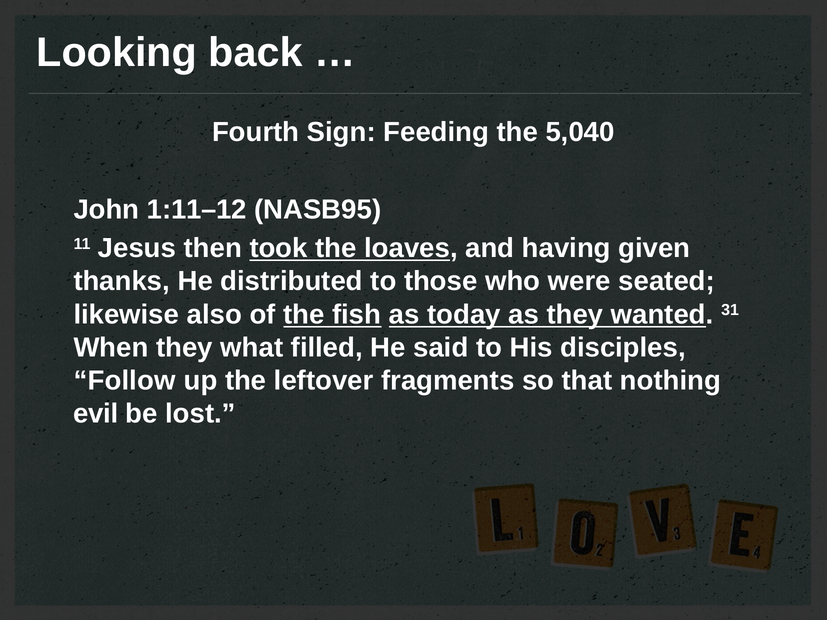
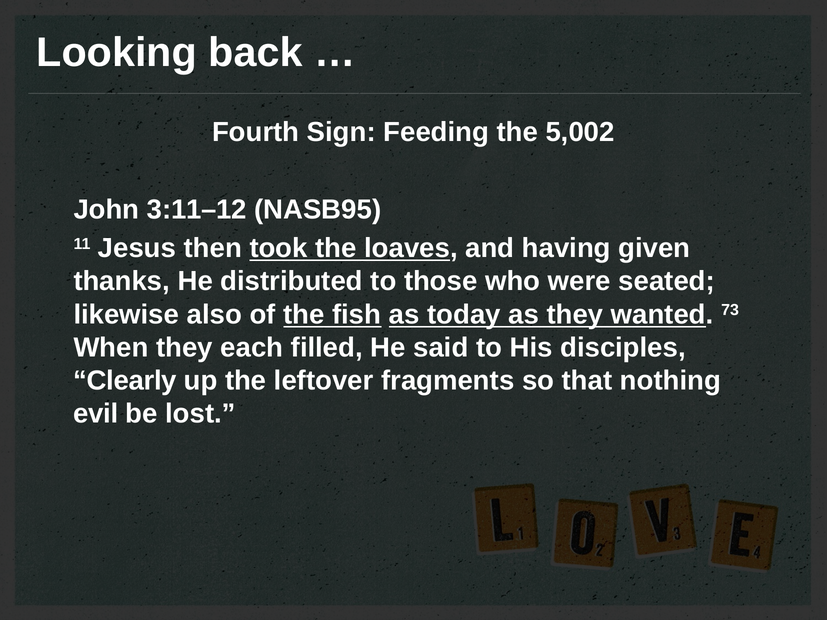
5,040: 5,040 -> 5,002 (580, 132)
1:11–12: 1:11–12 -> 3:11–12 (197, 210)
31: 31 -> 73 (730, 310)
what: what -> each (252, 348)
Follow: Follow -> Clearly (125, 381)
